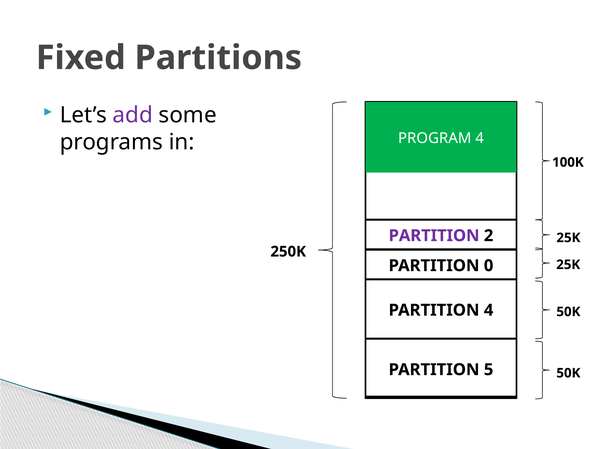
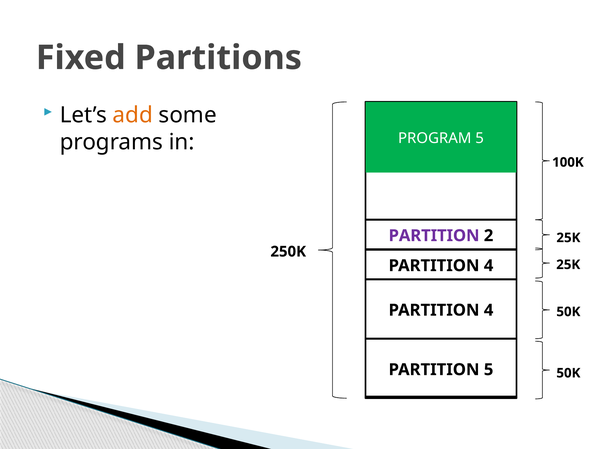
add colour: purple -> orange (133, 115)
PROGRAM 4: 4 -> 5 (480, 138)
0: 0 -> 4 (489, 266)
